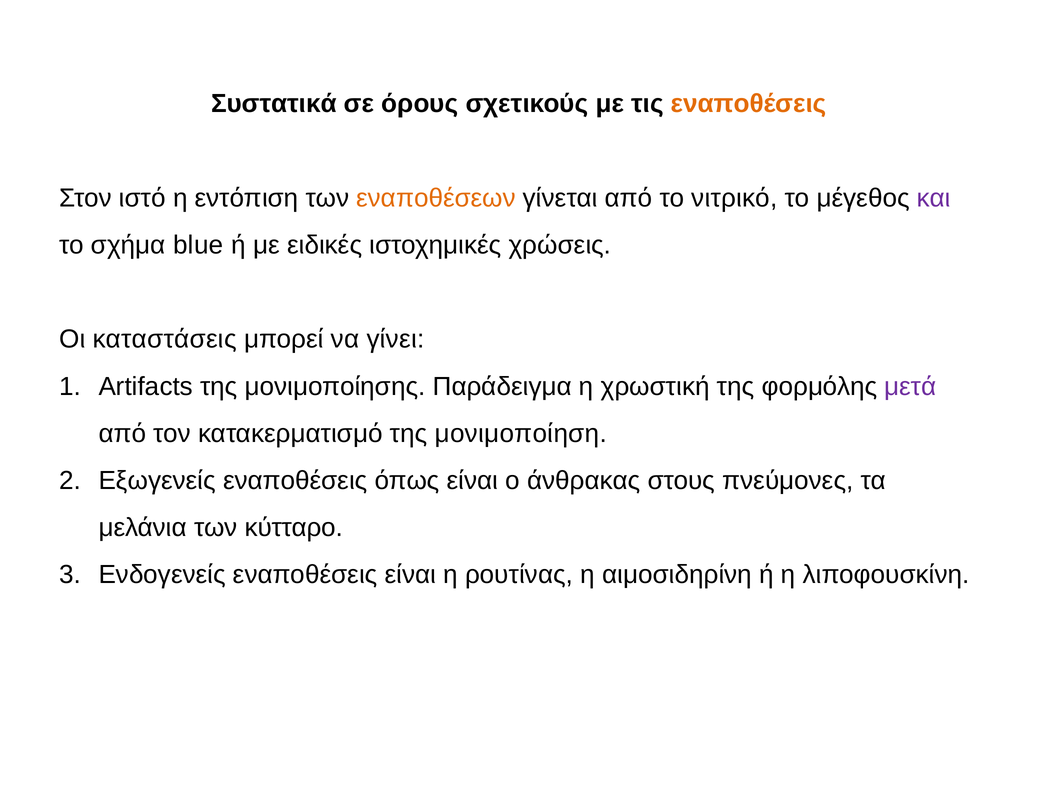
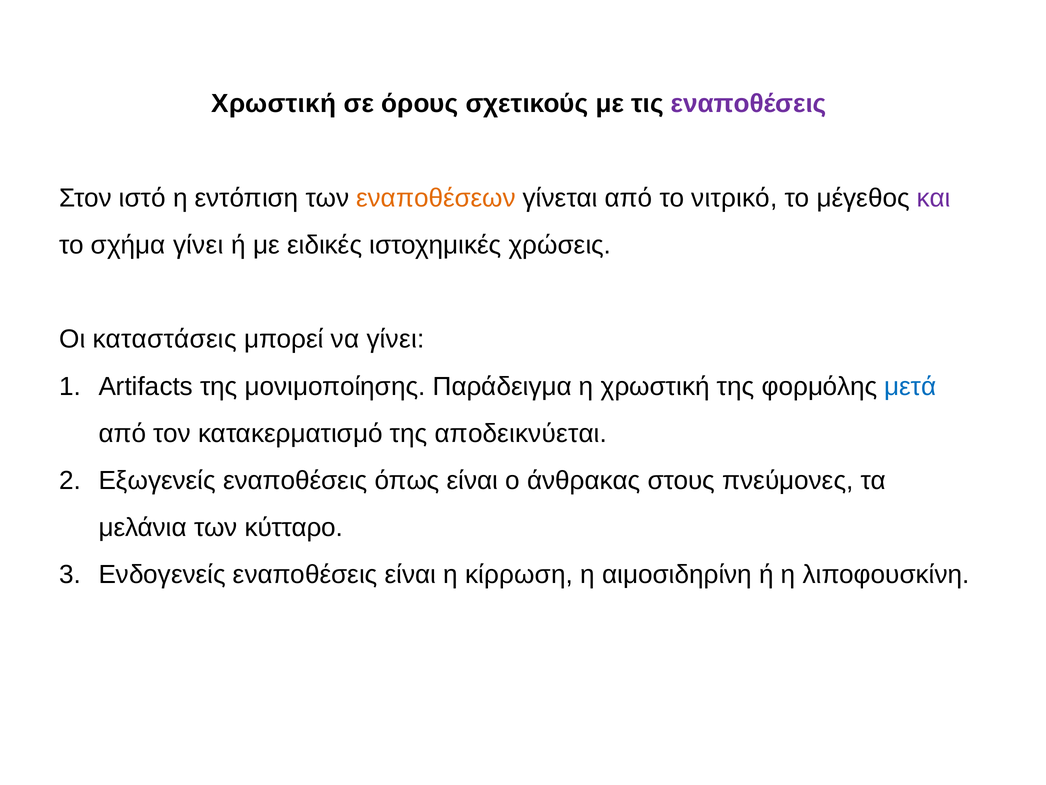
Συστατικά: Συστατικά -> Χρωστική (274, 104)
εναποθέσεις colour: orange -> purple (749, 104)
σχήμα blue: blue -> γίνει (198, 245)
μετά colour: purple -> blue (910, 386)
μονιμοποίηση: μονιμοποίηση -> αποδεικνύεται (521, 433)
ρουτίνας: ρουτίνας -> κίρρωση (519, 574)
